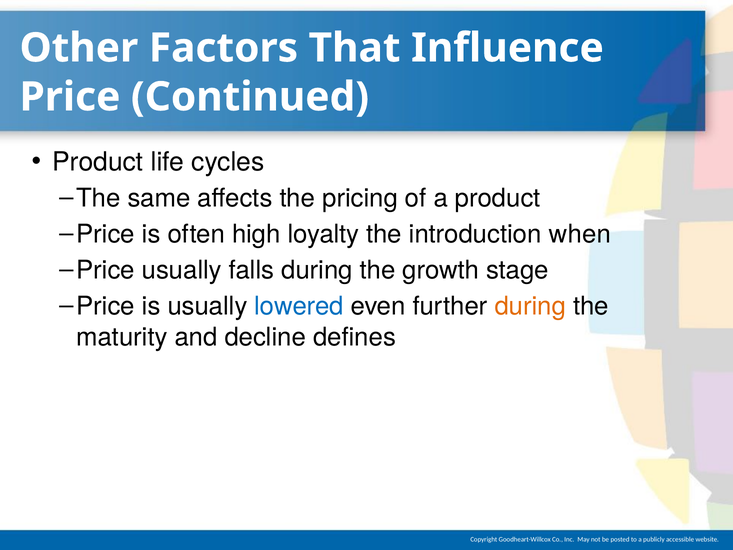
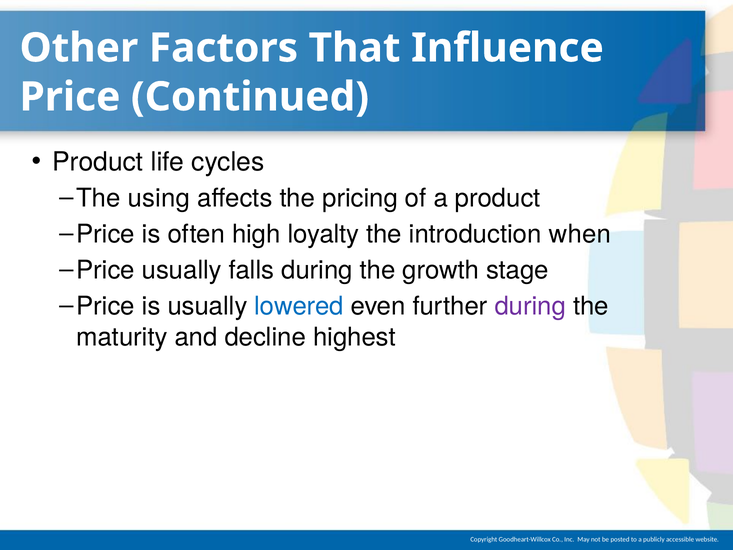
same: same -> using (159, 198)
during colour: orange -> purple (530, 306)
defines: defines -> highest (354, 337)
